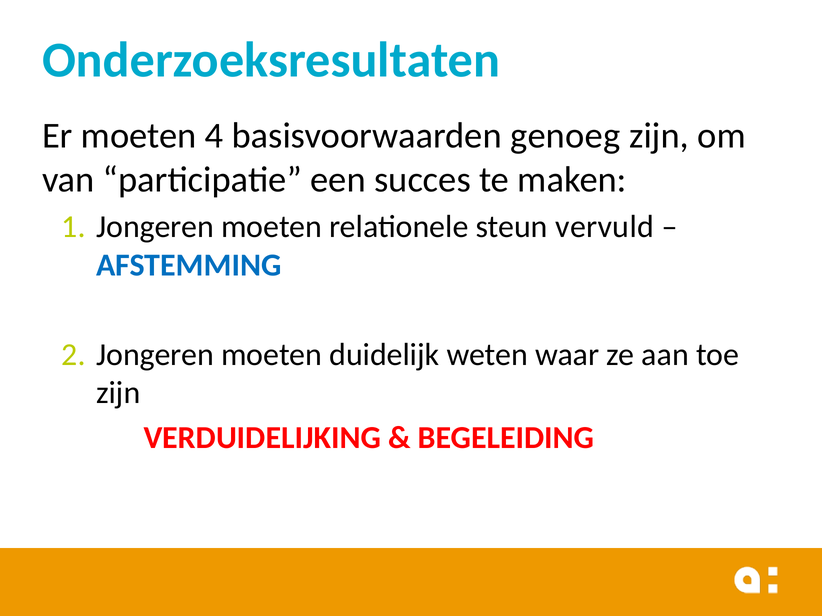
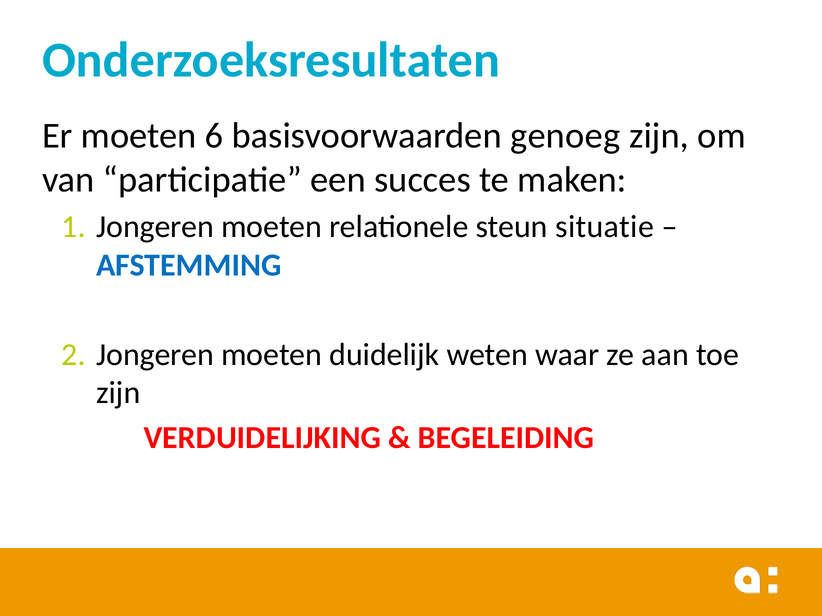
4: 4 -> 6 (214, 136)
vervuld: vervuld -> situatie (605, 227)
